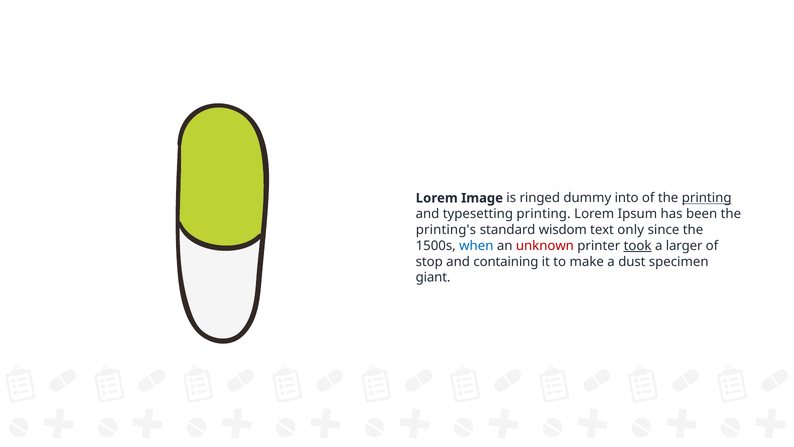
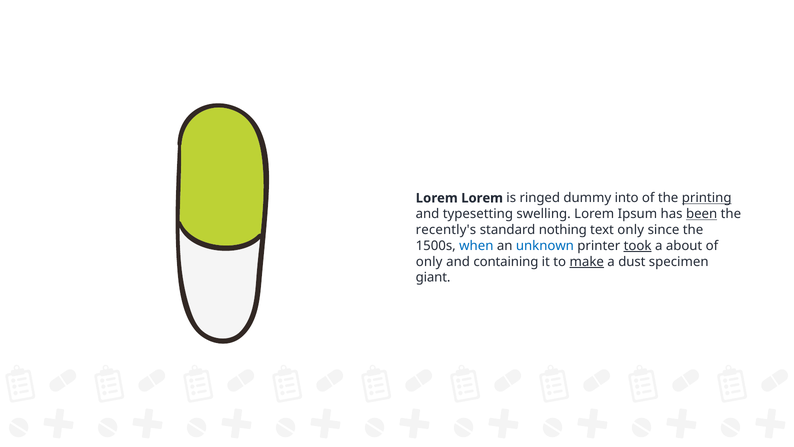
Lorem Image: Image -> Lorem (482, 198)
typesetting printing: printing -> swelling (544, 214)
been underline: none -> present (702, 214)
printing's: printing's -> recently's (446, 230)
wisdom: wisdom -> nothing (563, 230)
unknown colour: red -> blue (545, 246)
larger: larger -> about (684, 246)
stop: stop -> only (429, 261)
make underline: none -> present (587, 261)
